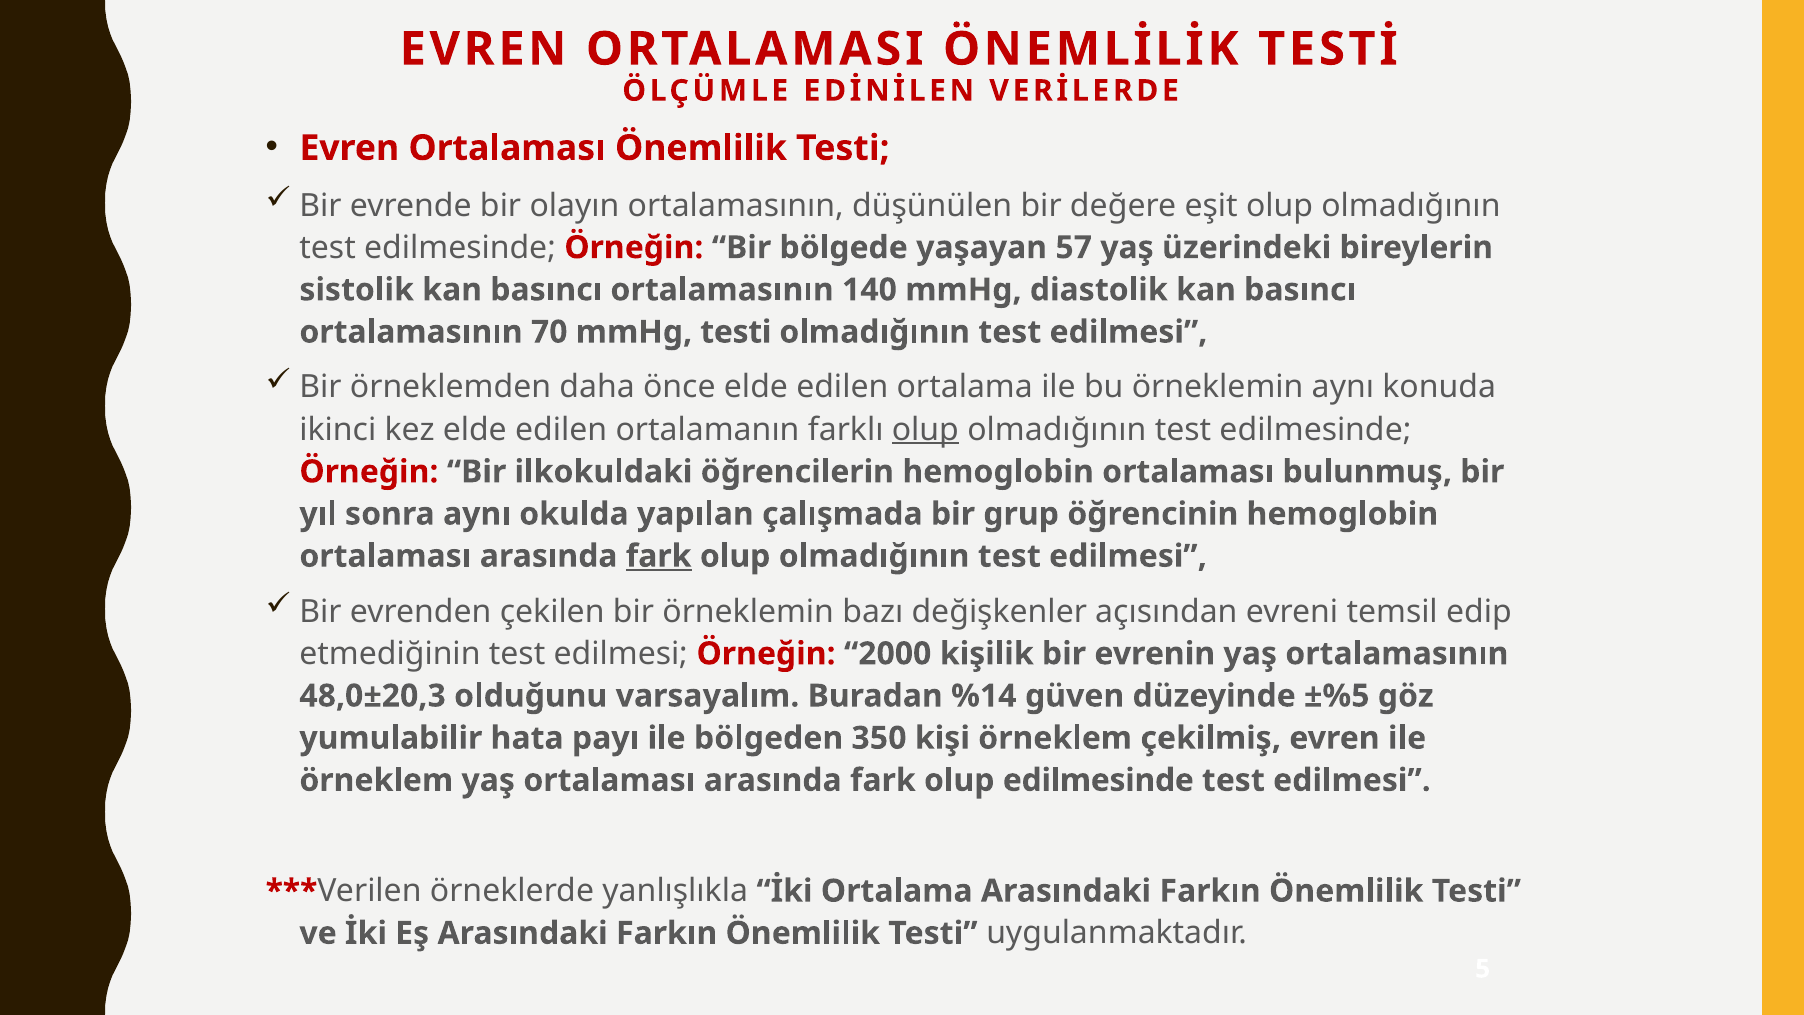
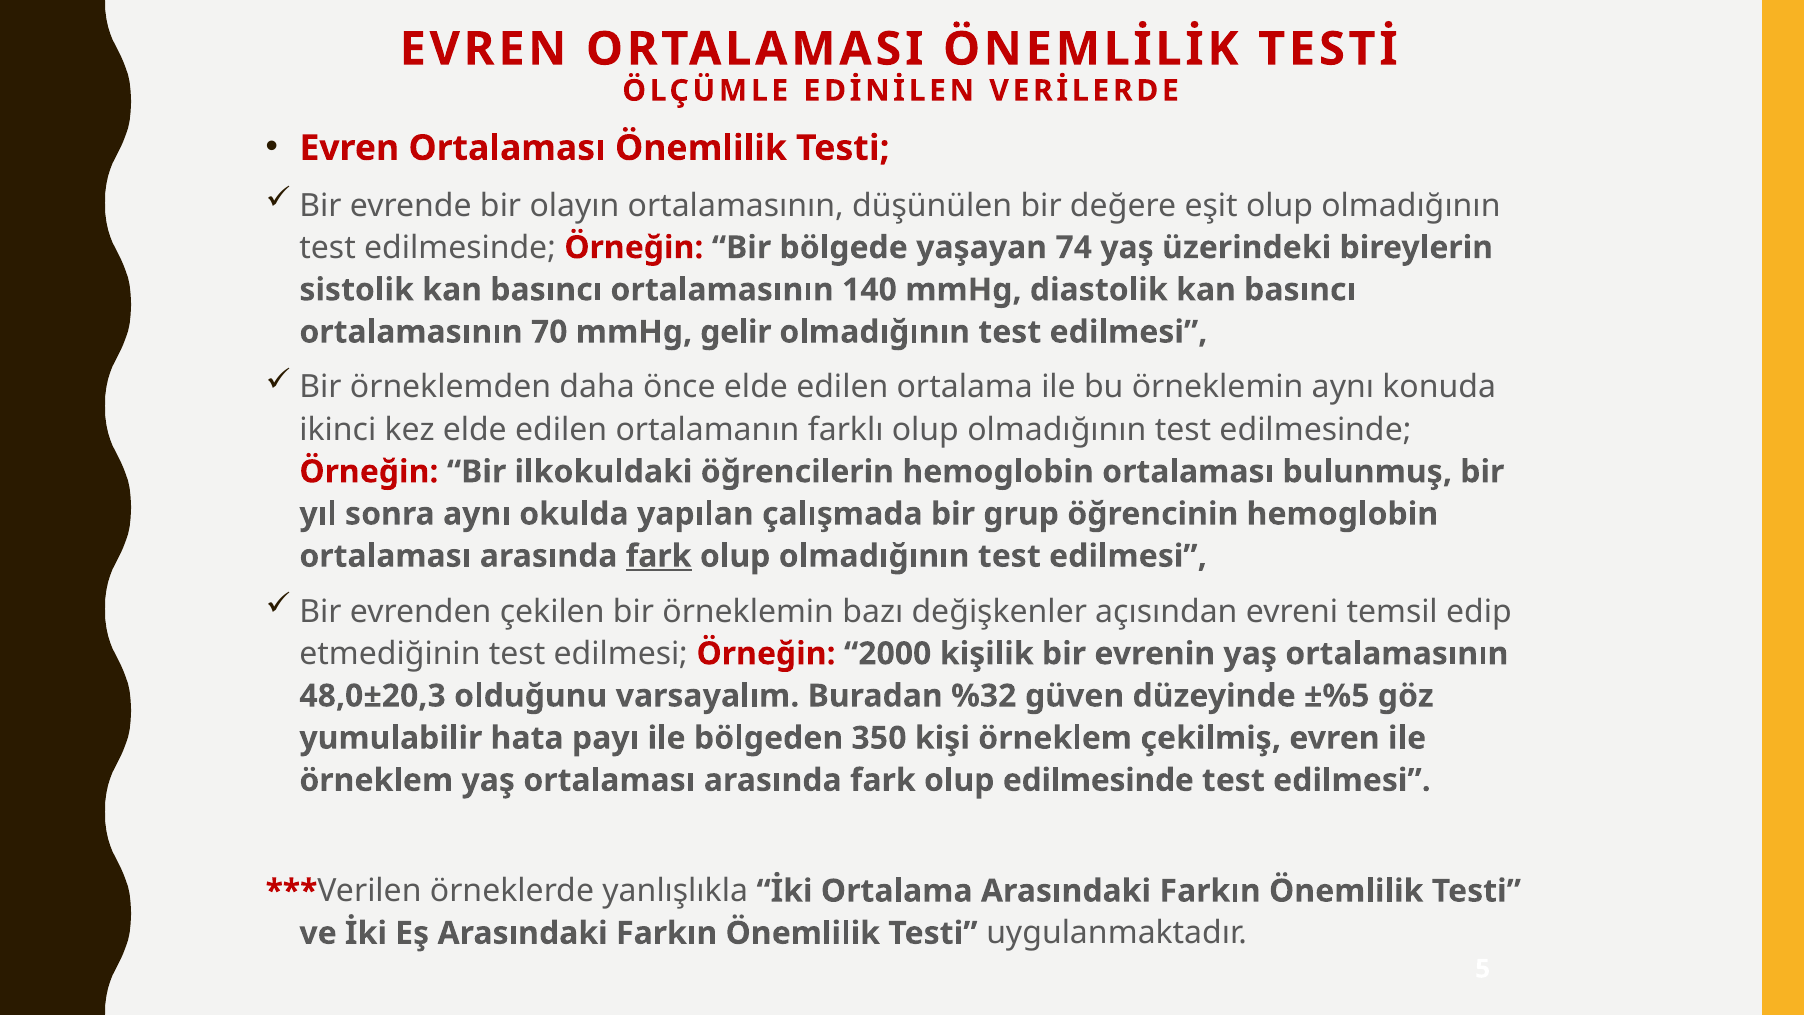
57: 57 -> 74 (1074, 248)
mmHg testi: testi -> gelir (736, 332)
olup underline: present -> none (925, 429)
%14: %14 -> %32 (984, 696)
